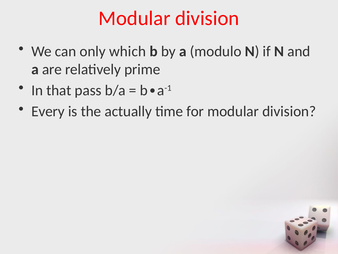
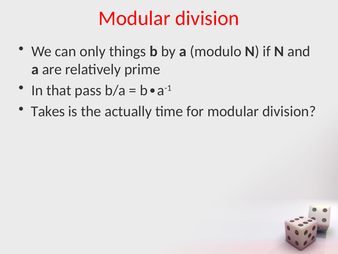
which: which -> things (128, 51)
Every: Every -> Takes (48, 111)
